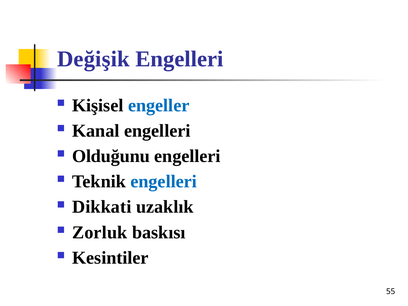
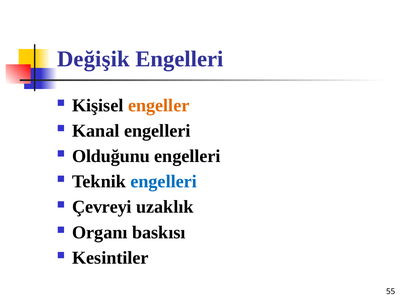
engeller colour: blue -> orange (159, 105)
Dikkati: Dikkati -> Çevreyi (102, 207)
Zorluk: Zorluk -> Organı (100, 232)
